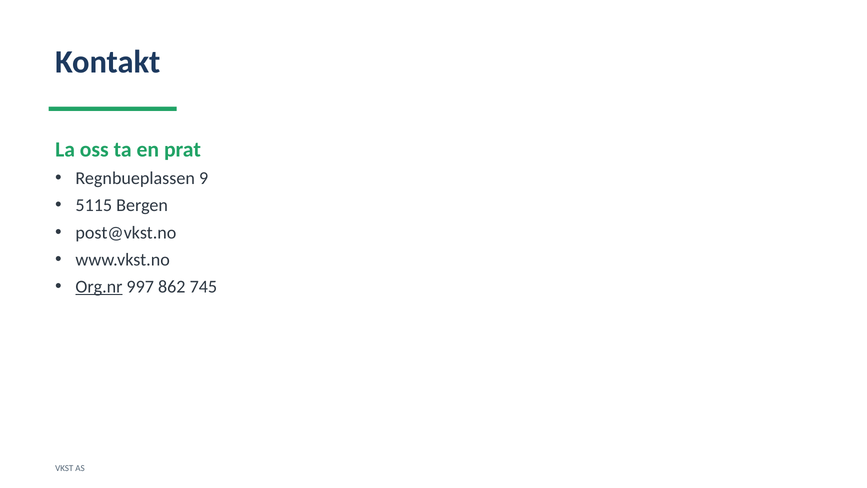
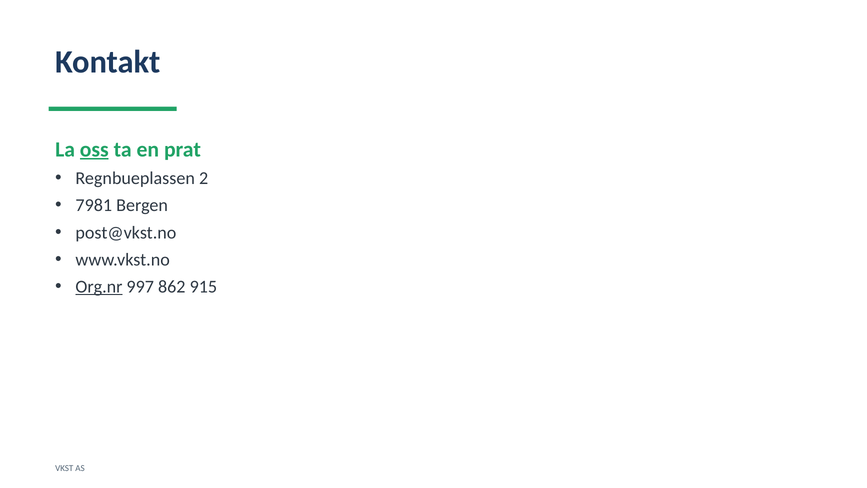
oss underline: none -> present (94, 149)
9: 9 -> 2 (204, 178)
5115: 5115 -> 7981 (94, 205)
745: 745 -> 915 (203, 287)
